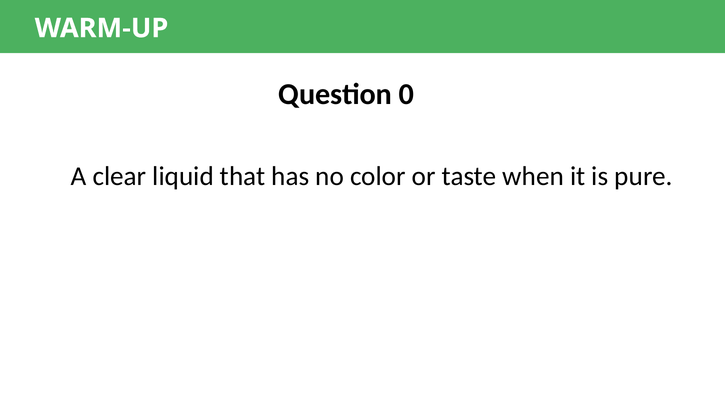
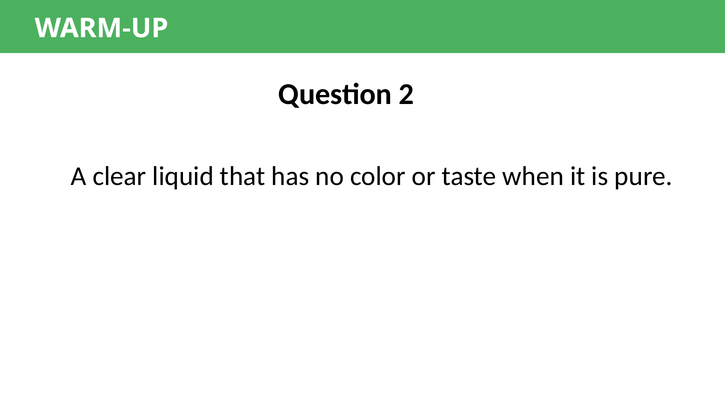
0: 0 -> 2 (407, 94)
